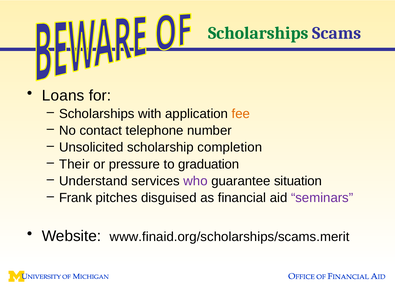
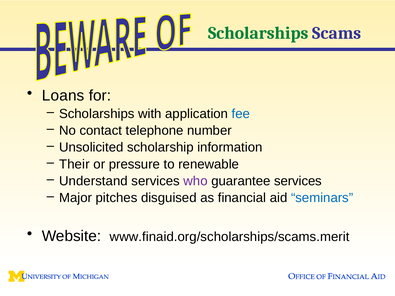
fee colour: orange -> blue (241, 114)
completion: completion -> information (230, 147)
graduation: graduation -> renewable (209, 164)
guarantee situation: situation -> services (298, 181)
Frank: Frank -> Major (76, 198)
seminars colour: purple -> blue (322, 198)
